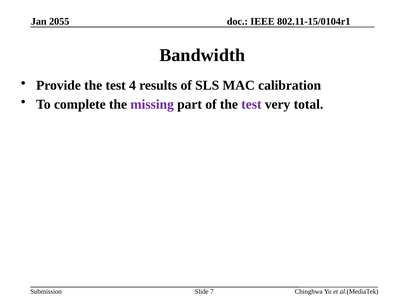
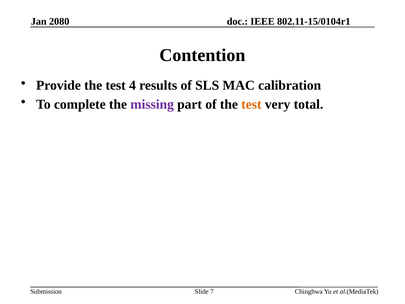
2055: 2055 -> 2080 (59, 22)
Bandwidth: Bandwidth -> Contention (202, 55)
test colour: purple -> orange (251, 104)
